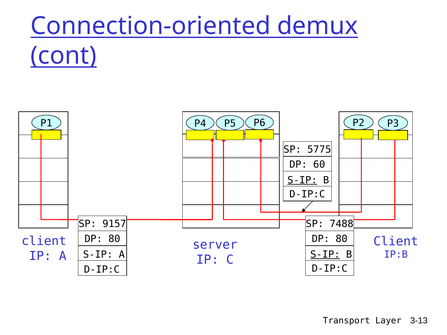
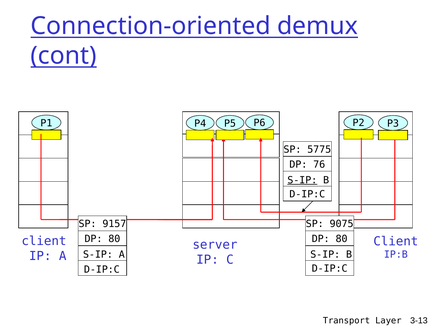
60: 60 -> 76 (319, 165)
7488: 7488 -> 9075 (342, 224)
S-IP underline: present -> none (325, 255)
